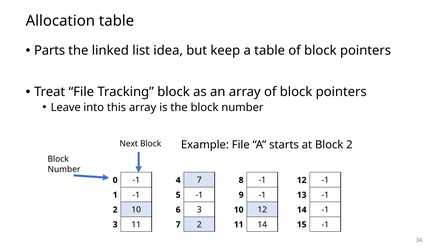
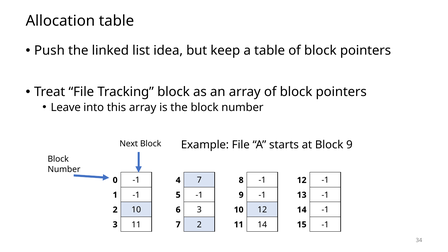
Parts: Parts -> Push (49, 51)
Block 2: 2 -> 9 (349, 145)
